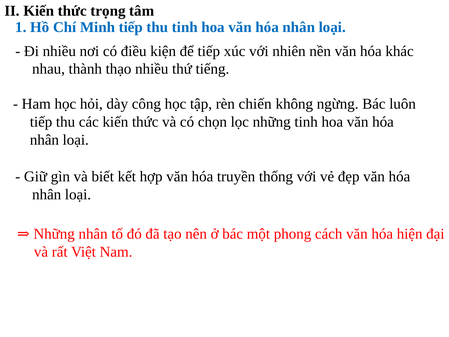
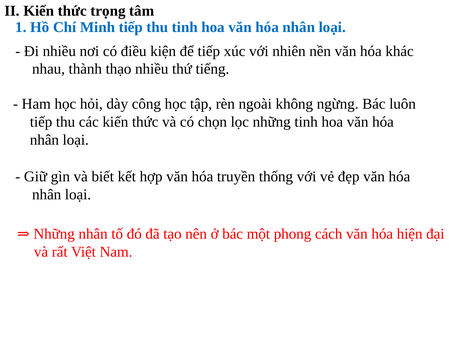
chiến: chiến -> ngoài (255, 104)
